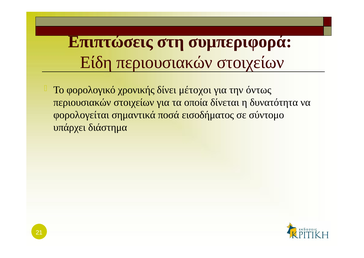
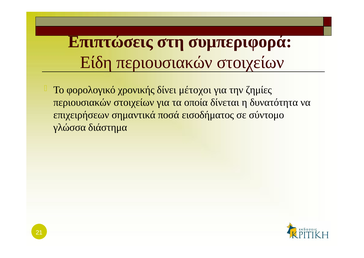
όντως: όντως -> ζημίες (259, 90)
φορολογείται: φορολογείται -> επιχειρήσεων (81, 115)
υπάρχει: υπάρχει -> γλώσσα (70, 127)
